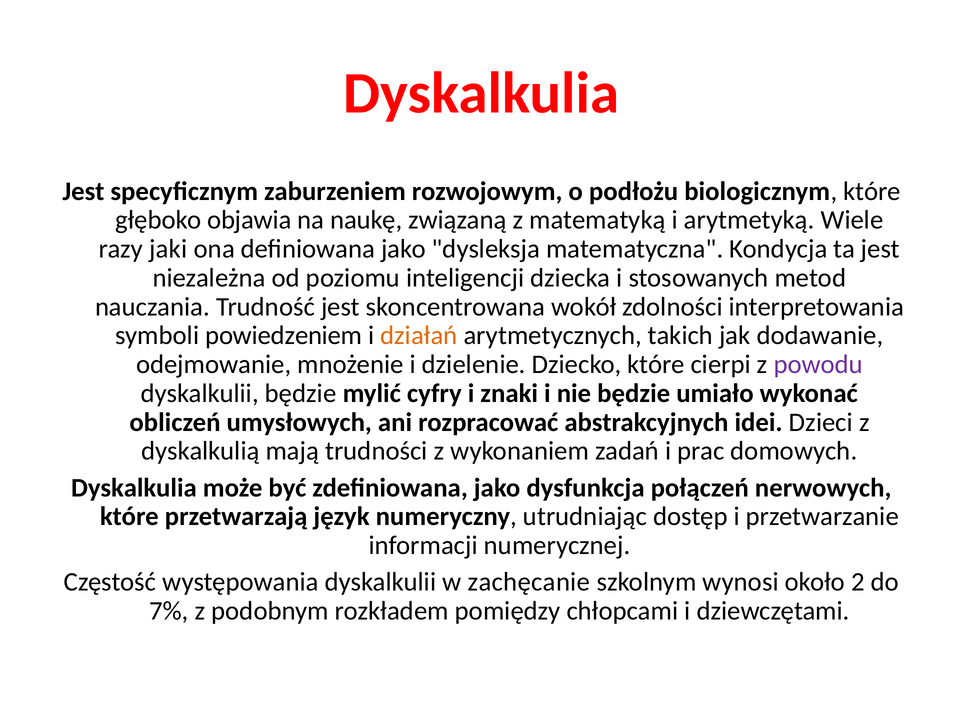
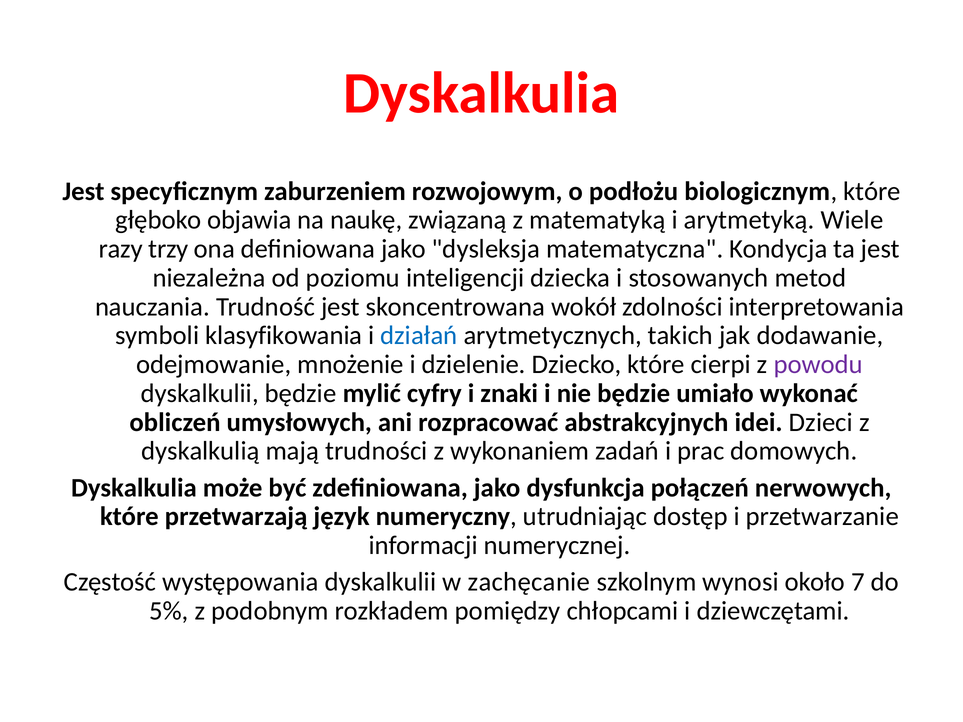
jaki: jaki -> trzy (169, 249)
powiedzeniem: powiedzeniem -> klasyfikowania (284, 336)
działań colour: orange -> blue (419, 336)
2: 2 -> 7 (858, 582)
7%: 7% -> 5% (169, 611)
